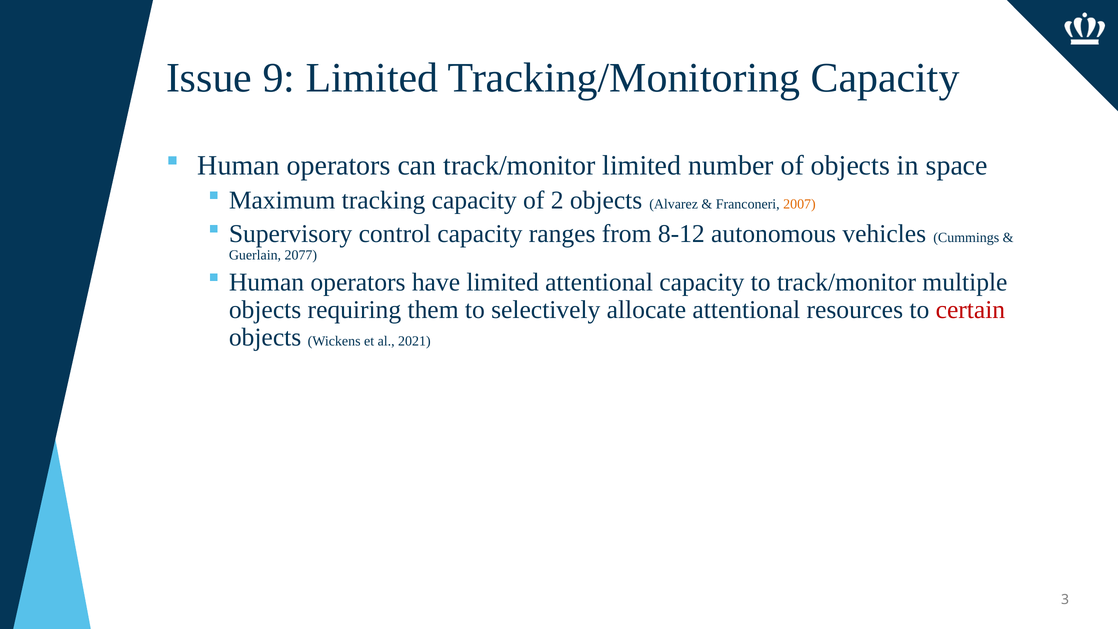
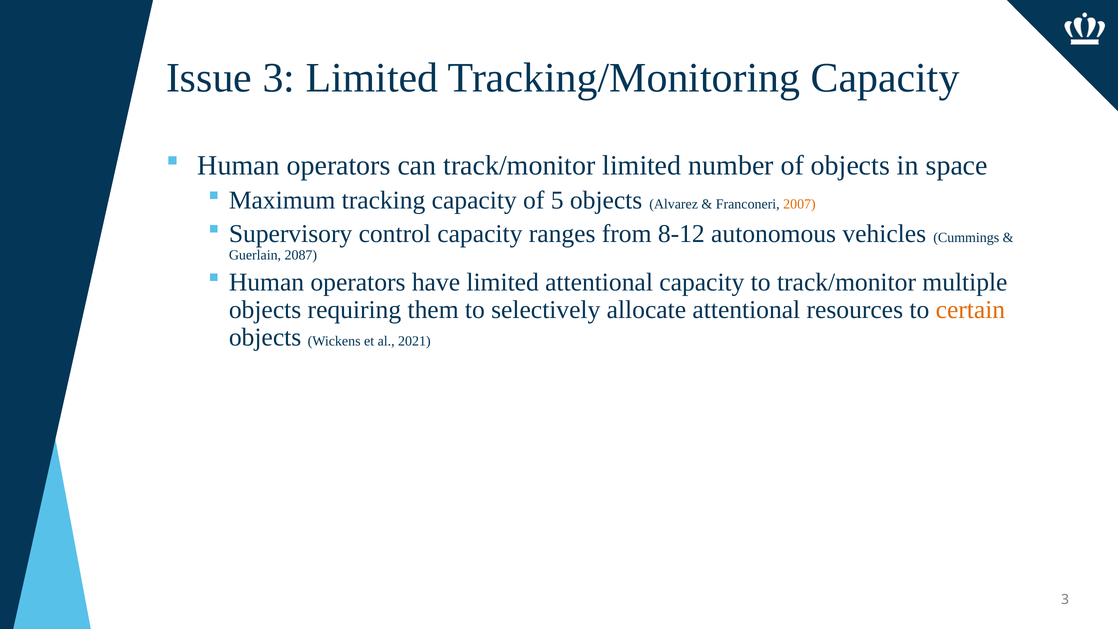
Issue 9: 9 -> 3 (279, 78)
2: 2 -> 5 (557, 200)
2077: 2077 -> 2087 (301, 255)
certain colour: red -> orange (970, 310)
